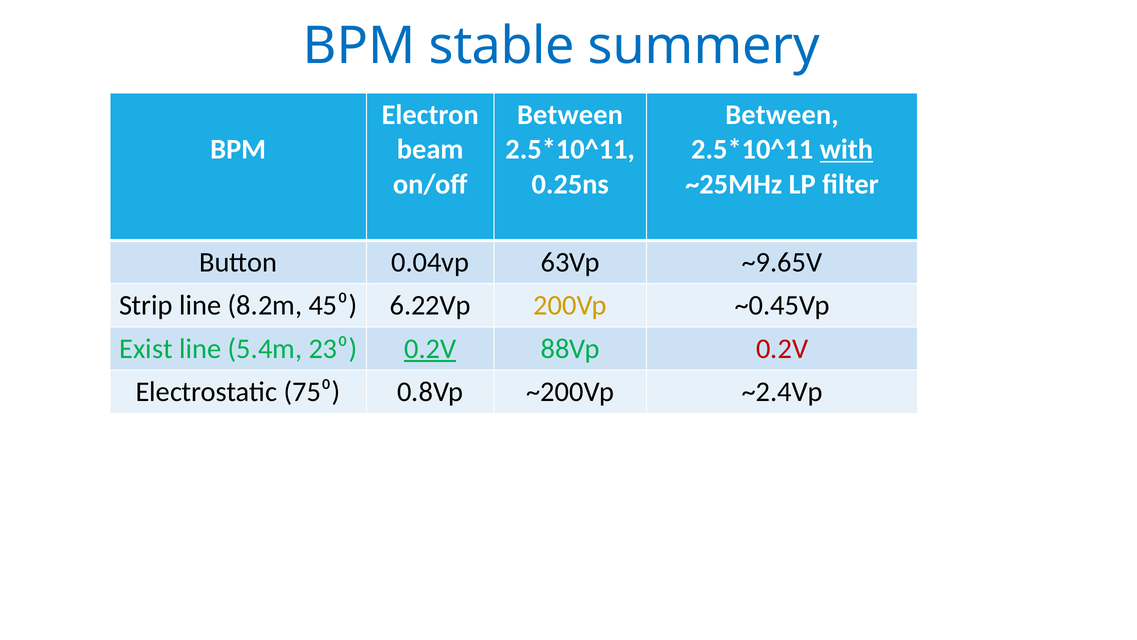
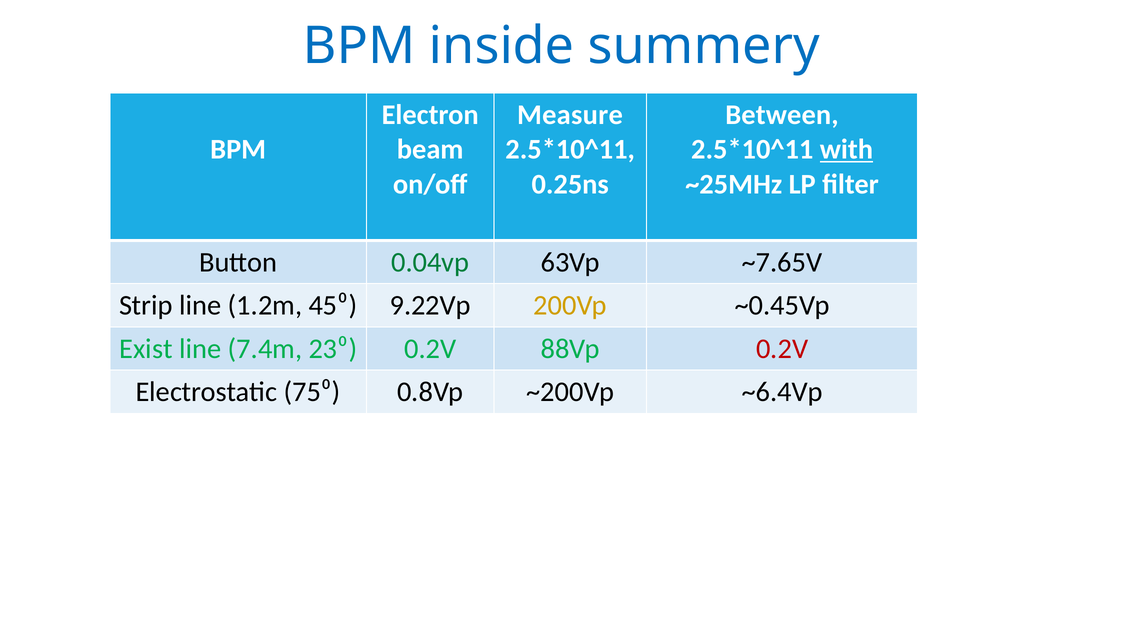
stable: stable -> inside (502, 46)
Between: Between -> Measure (570, 115)
0.04vp colour: black -> green (430, 262)
~9.65V: ~9.65V -> ~7.65V (782, 262)
8.2m: 8.2m -> 1.2m (265, 305)
6.22Vp: 6.22Vp -> 9.22Vp (430, 305)
5.4m: 5.4m -> 7.4m (265, 349)
0.2V underline: present -> none (430, 349)
~2.4Vp: ~2.4Vp -> ~6.4Vp (782, 392)
